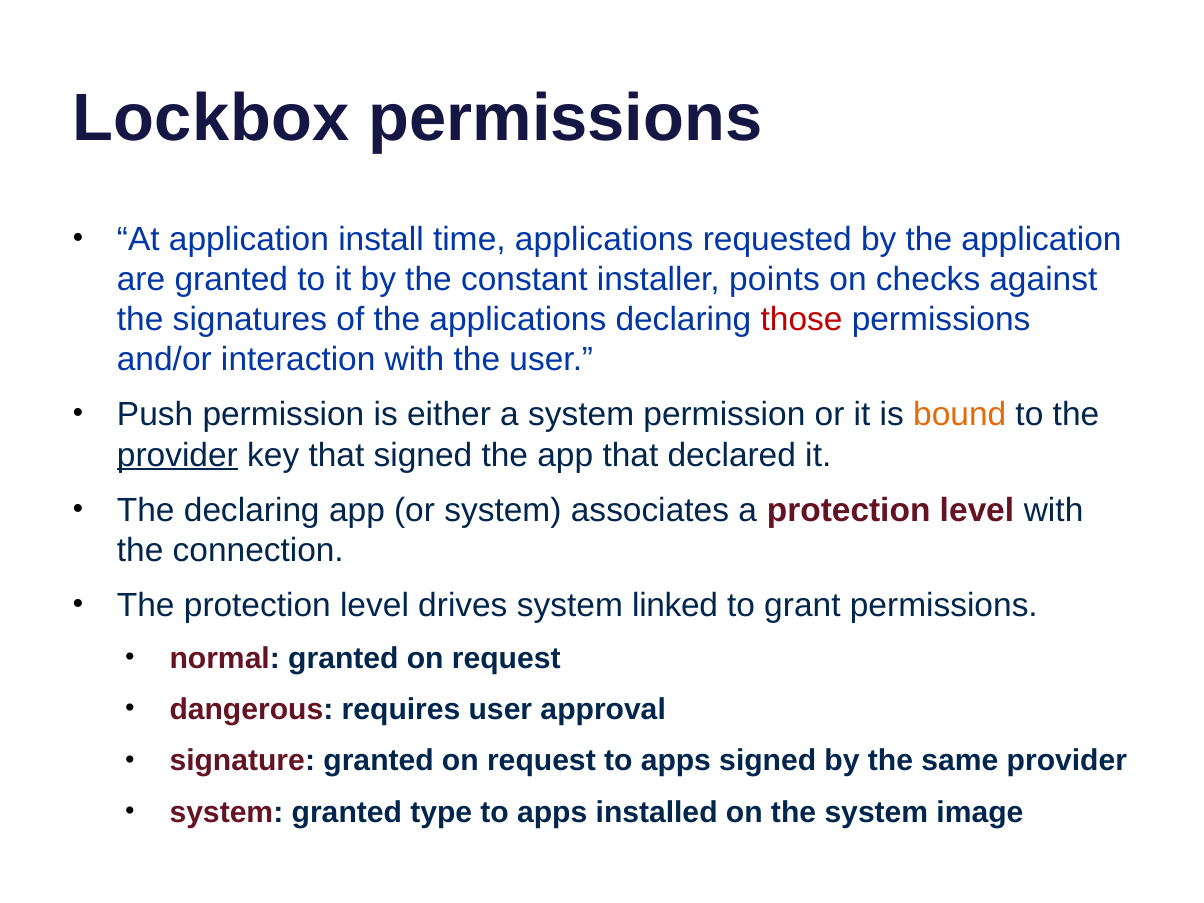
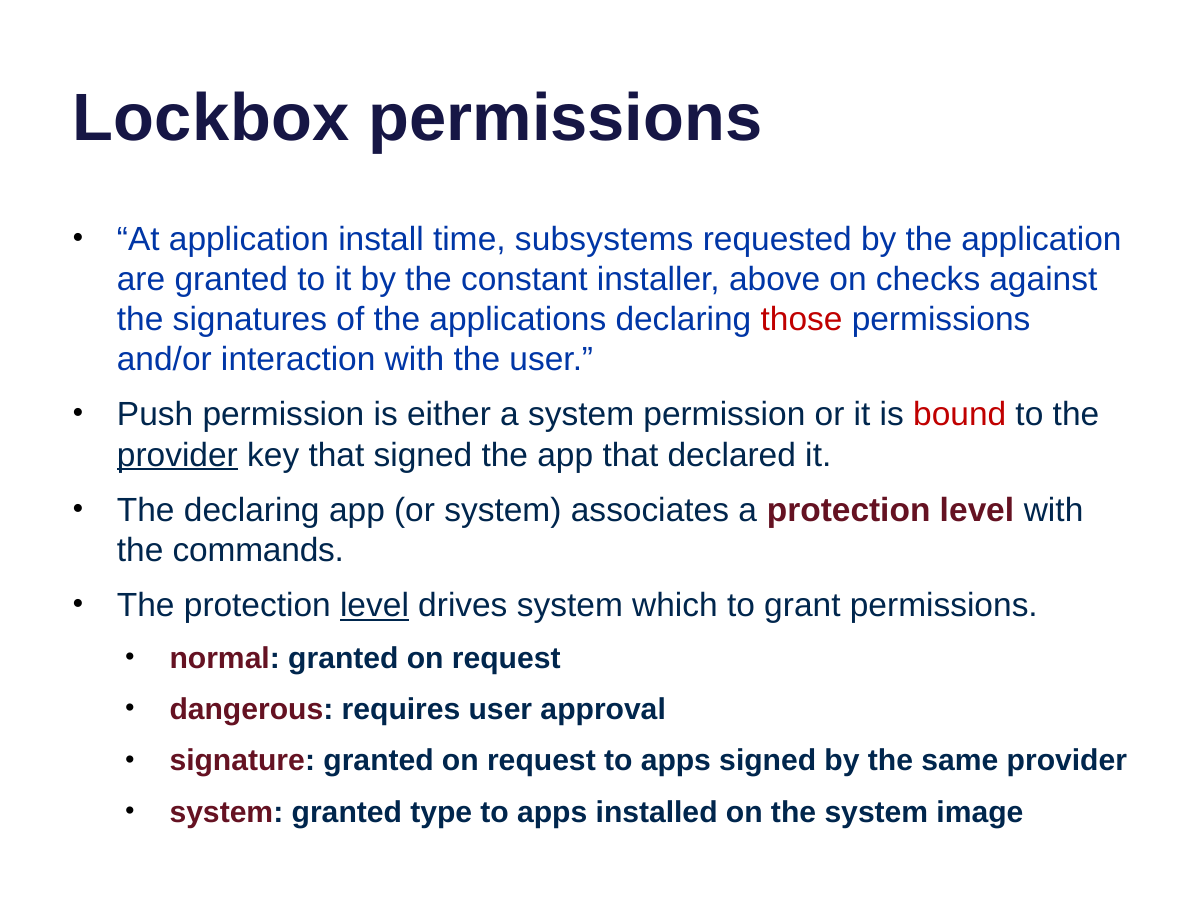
time applications: applications -> subsystems (604, 239)
points: points -> above (775, 279)
bound colour: orange -> red (960, 415)
connection: connection -> commands (258, 550)
level underline: none -> present (374, 606)
linked: linked -> which (675, 606)
